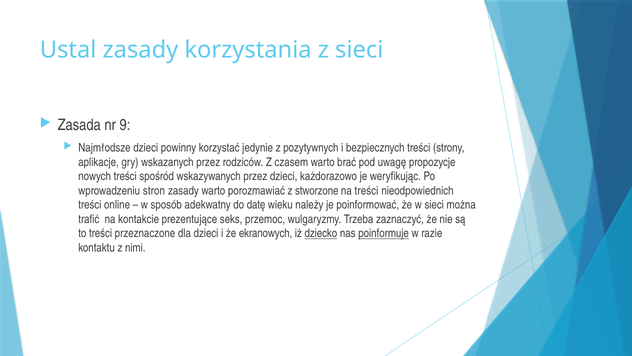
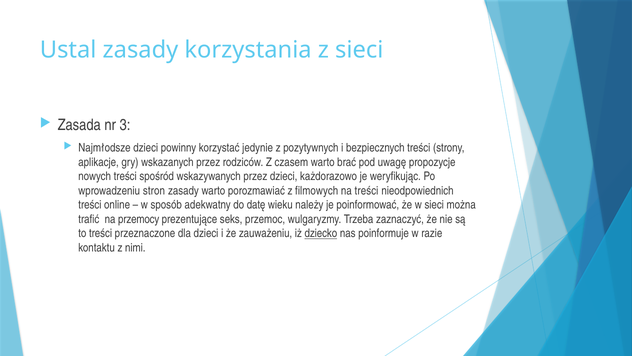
9: 9 -> 3 (125, 125)
stworzone: stworzone -> filmowych (317, 191)
kontakcie: kontakcie -> przemocy (139, 219)
ekranowych: ekranowych -> zauważeniu (266, 233)
poinformuje underline: present -> none (384, 233)
